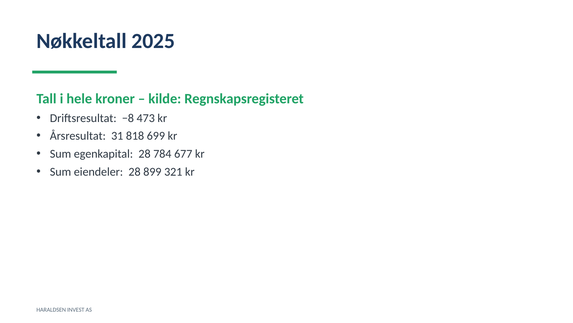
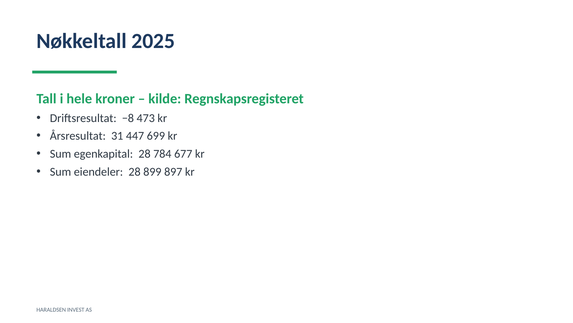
818: 818 -> 447 (135, 136)
321: 321 -> 897 (173, 172)
